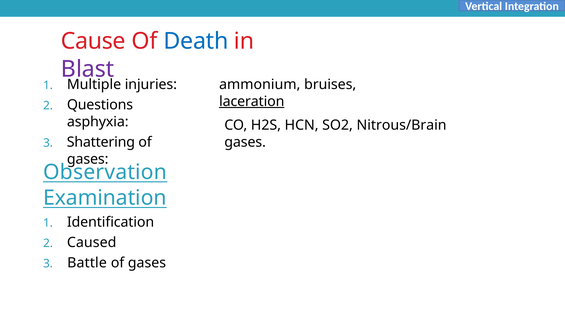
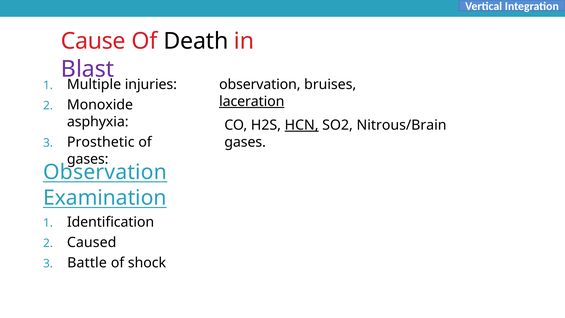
Death colour: blue -> black (196, 41)
ammonium: ammonium -> observation (260, 84)
Questions: Questions -> Monoxide (100, 105)
HCN underline: none -> present (302, 125)
Shattering: Shattering -> Prosthetic (101, 142)
gases: gases -> shock (147, 263)
